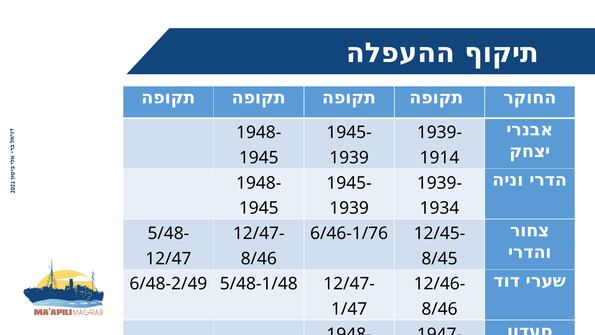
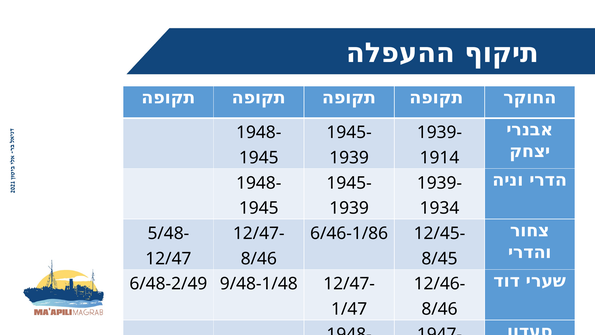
6/46-1/76: 6/46-1/76 -> 6/46-1/86 (349, 233)
5/48-1/48: 5/48-1/48 -> 9/48-1/48 (259, 284)
